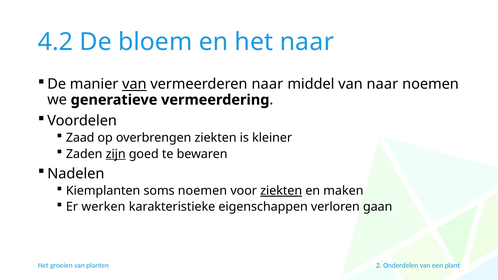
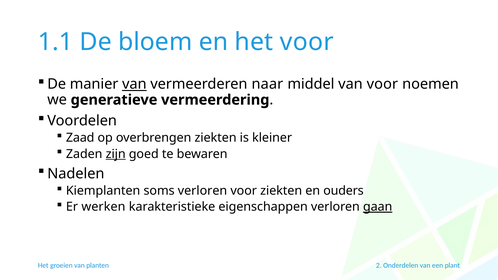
4.2: 4.2 -> 1.1 (56, 42)
het naar: naar -> voor (307, 42)
van naar: naar -> voor (382, 84)
soms noemen: noemen -> verloren (202, 191)
ziekten underline: present -> none (281, 191)
maken: maken -> ouders (343, 191)
gaan underline: none -> present (378, 207)
